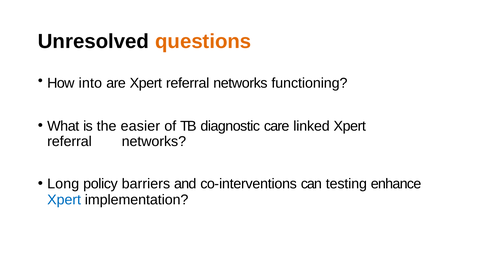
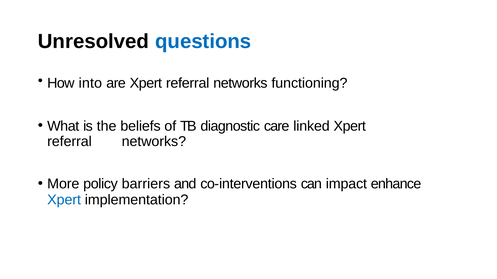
questions colour: orange -> blue (203, 42)
easier: easier -> beliefs (141, 126)
Long: Long -> More (63, 184)
testing: testing -> impact (346, 184)
